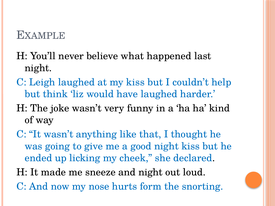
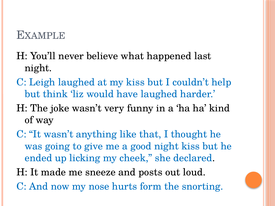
and night: night -> posts (150, 172)
